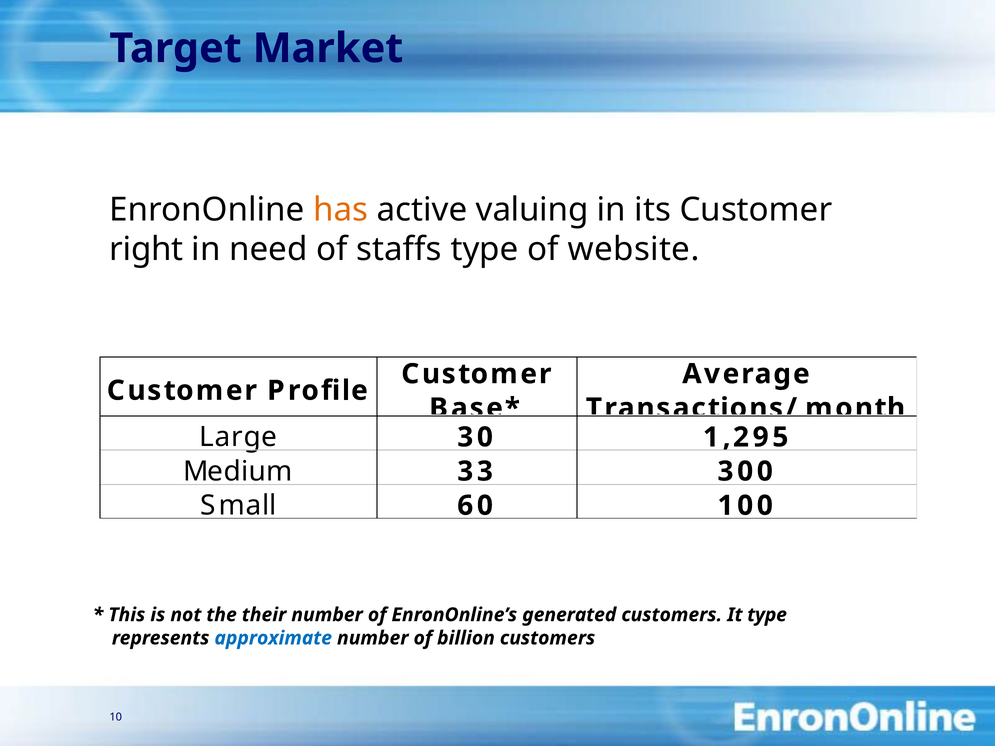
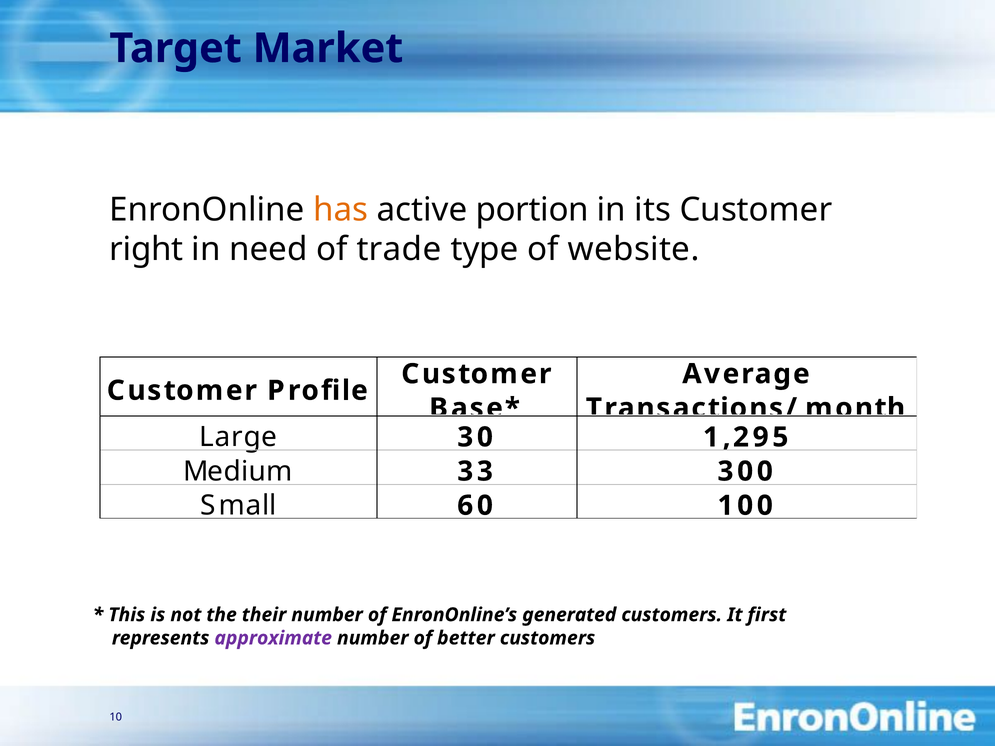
valuing: valuing -> portion (532, 210)
staffs: staffs -> trade (399, 249)
It type: type -> first (767, 615)
approximate colour: blue -> purple (273, 638)
billion: billion -> better (466, 638)
